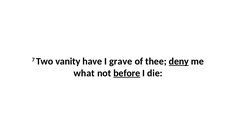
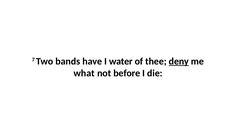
vanity: vanity -> bands (68, 61)
grave: grave -> water (121, 61)
before underline: present -> none (127, 73)
